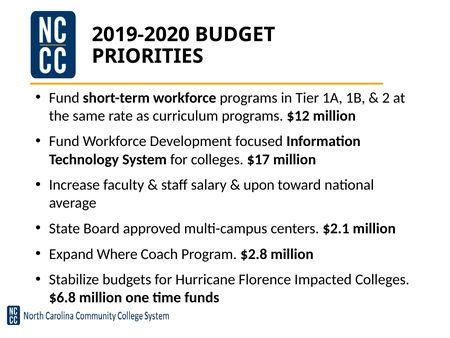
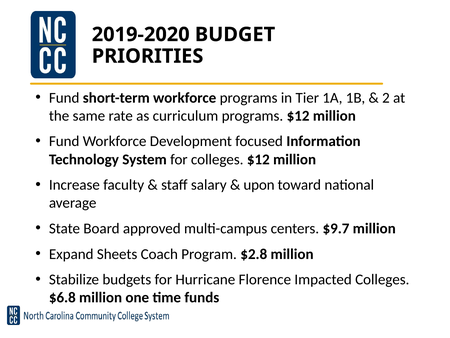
colleges $17: $17 -> $12 (258, 159)
$2.1: $2.1 -> $9.7 (336, 228)
Where: Where -> Sheets (117, 254)
